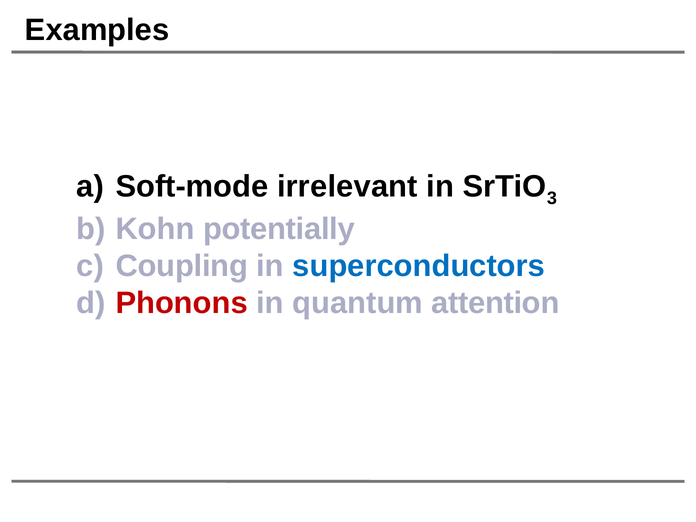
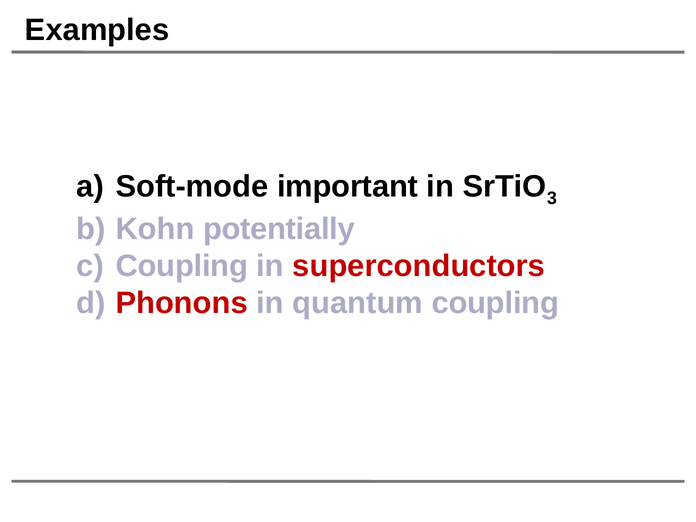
irrelevant: irrelevant -> important (348, 187)
superconductors colour: blue -> red (419, 266)
quantum attention: attention -> coupling (495, 303)
